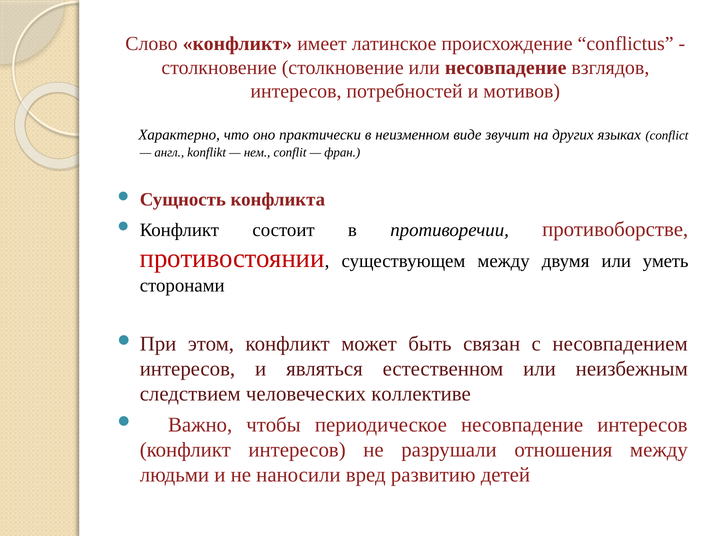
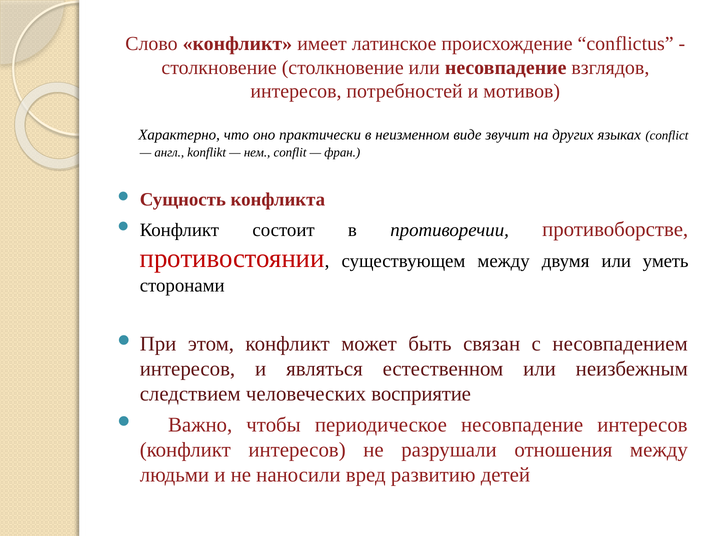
коллективе: коллективе -> восприятие (421, 394)
